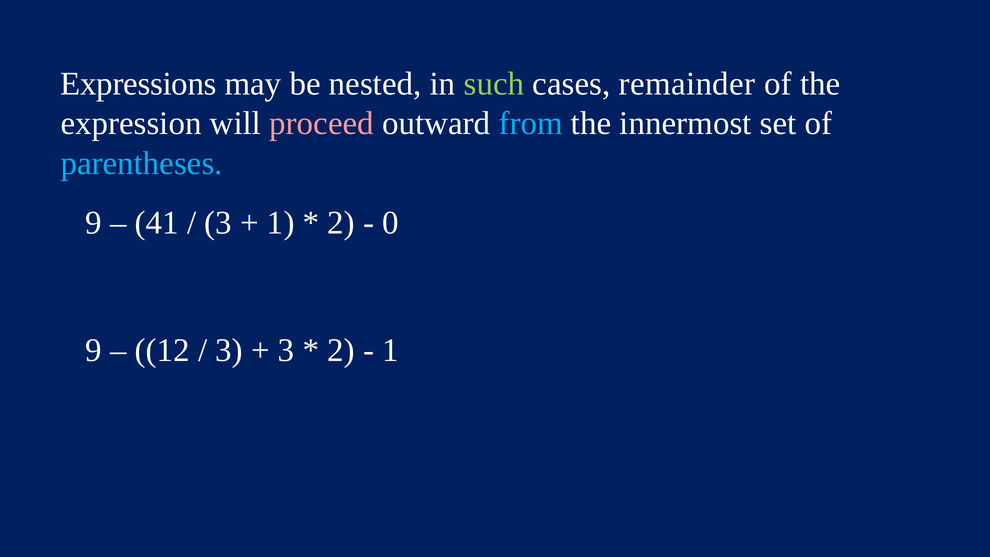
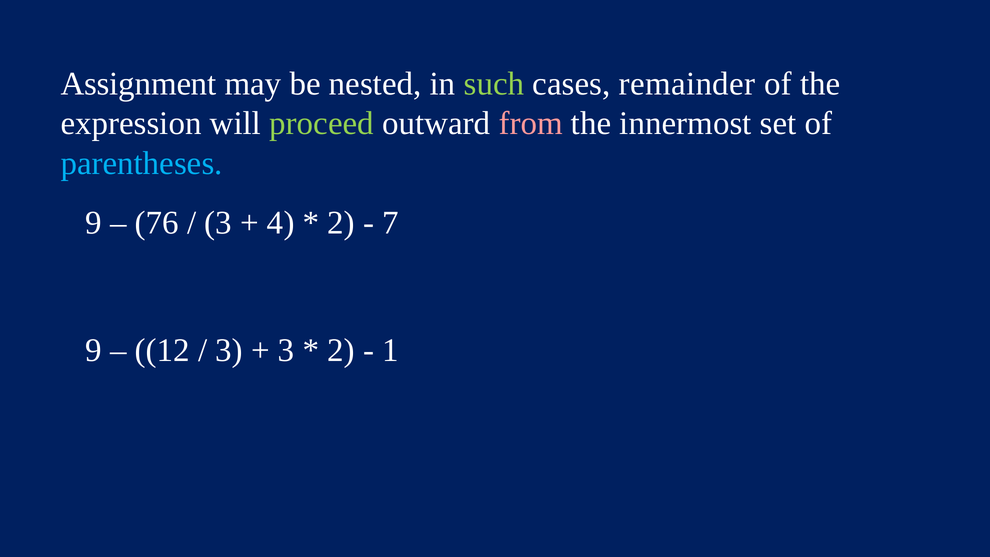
Expressions: Expressions -> Assignment (138, 84)
proceed colour: pink -> light green (322, 124)
from colour: light blue -> pink (531, 124)
41: 41 -> 76 (157, 223)
1: 1 -> 4 (281, 223)
0: 0 -> 7 (391, 223)
